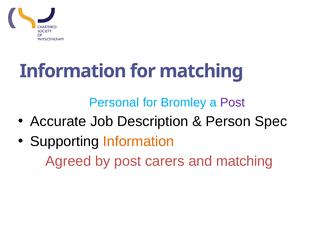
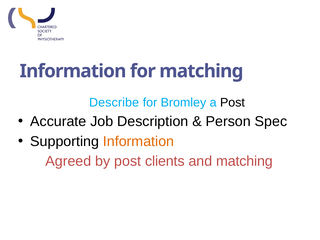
Personal: Personal -> Describe (114, 102)
Post colour: purple -> black (232, 102)
carers: carers -> clients (165, 161)
